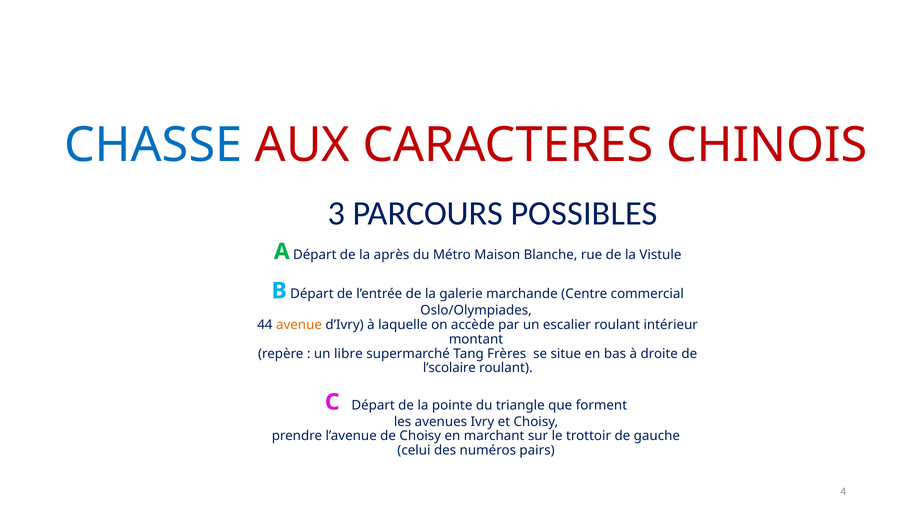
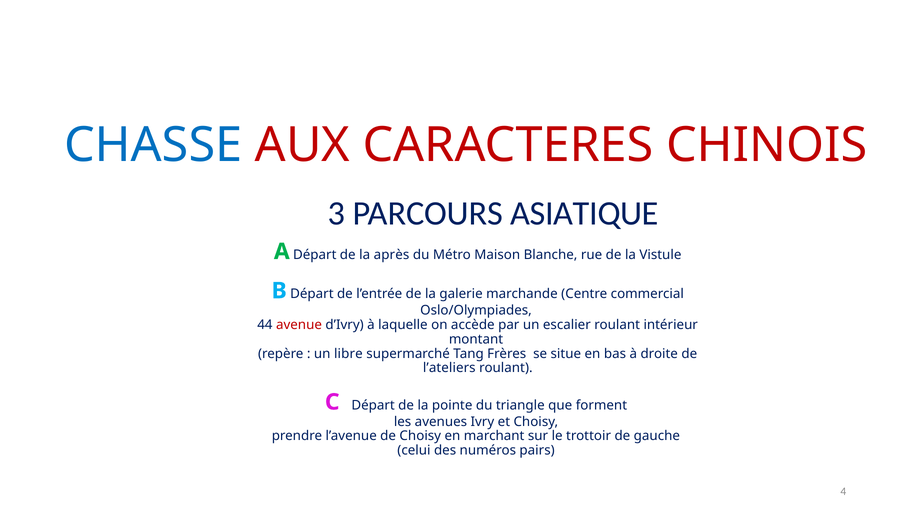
POSSIBLES: POSSIBLES -> ASIATIQUE (584, 214)
avenue colour: orange -> red (299, 325)
l’scolaire: l’scolaire -> l’ateliers (449, 368)
